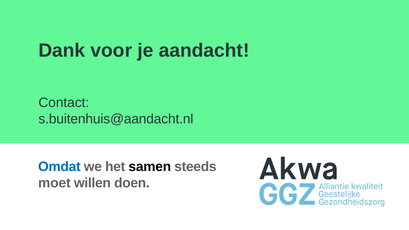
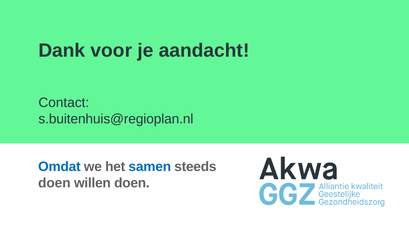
s.buitenhuis@aandacht.nl: s.buitenhuis@aandacht.nl -> s.buitenhuis@regioplan.nl (116, 119)
samen colour: black -> blue (150, 167)
moet: moet -> doen (54, 183)
